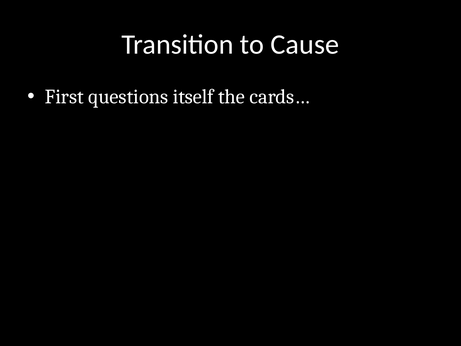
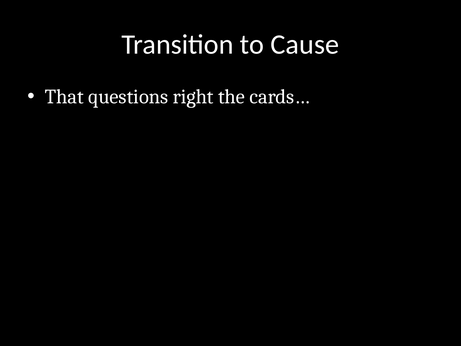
First: First -> That (64, 97)
itself: itself -> right (193, 97)
